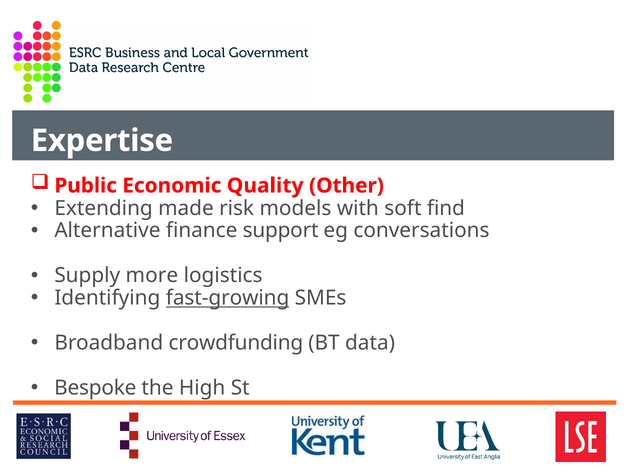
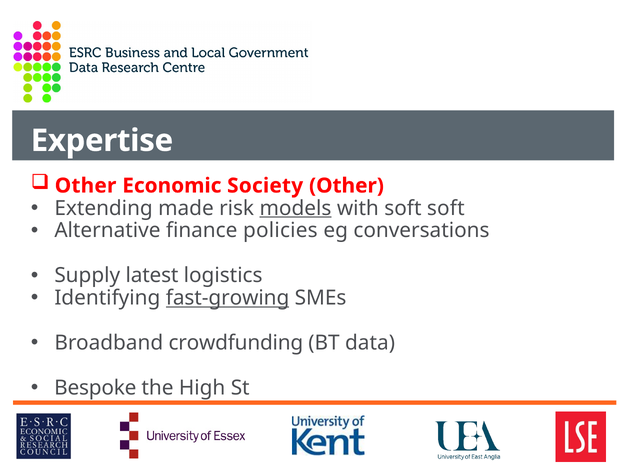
Public: Public -> Other (86, 186)
Quality: Quality -> Society (265, 186)
models underline: none -> present (295, 208)
soft find: find -> soft (446, 208)
support: support -> policies (280, 231)
more: more -> latest (152, 276)
